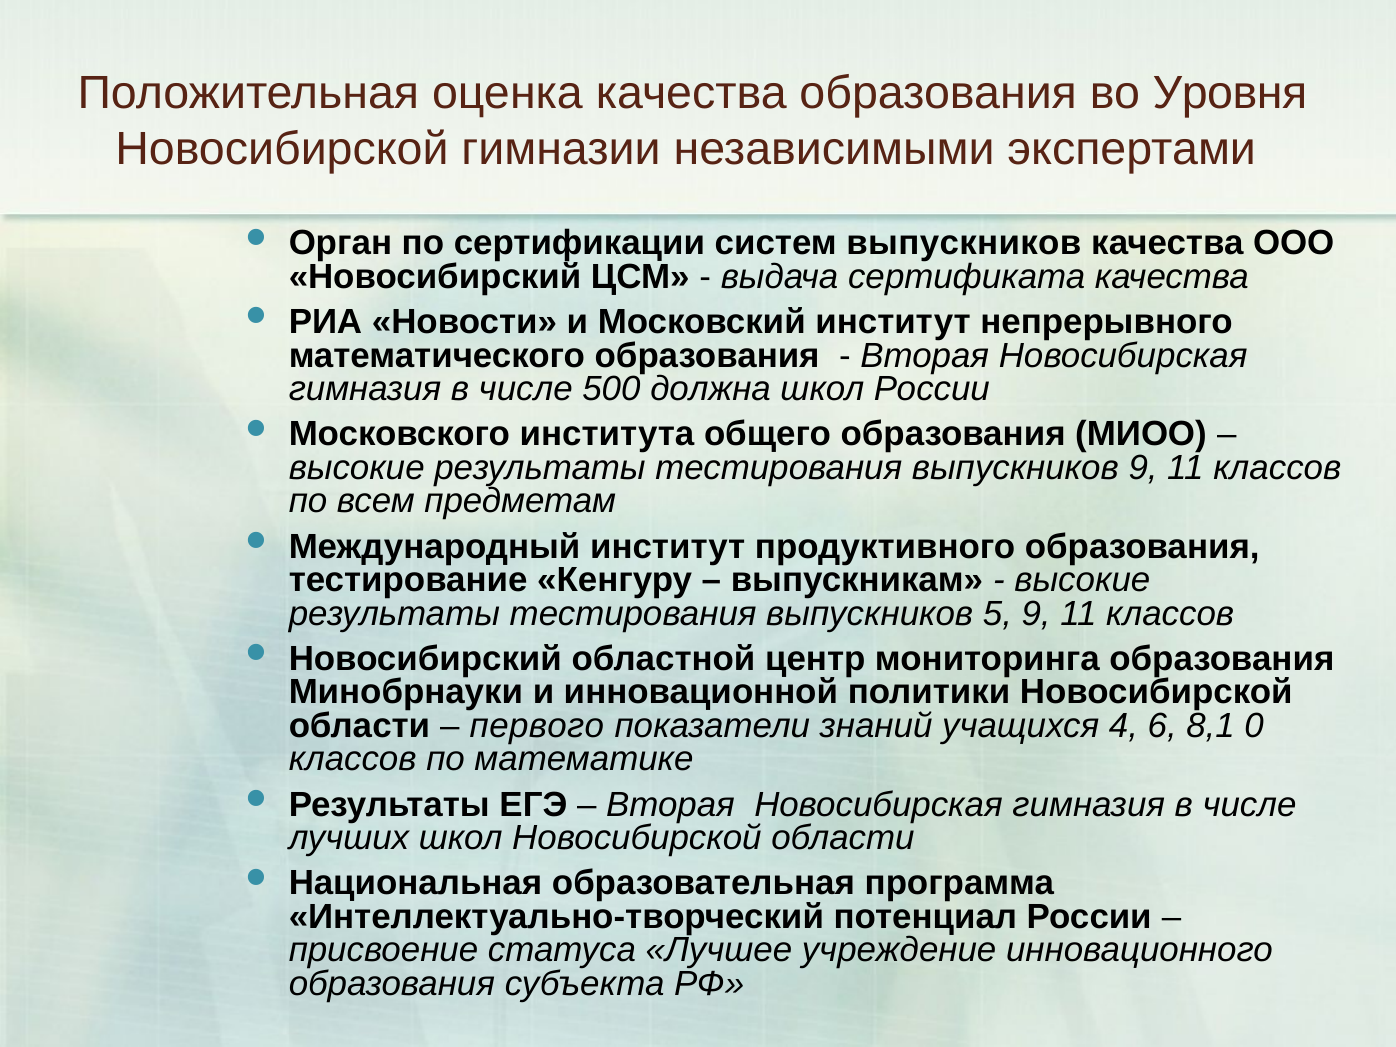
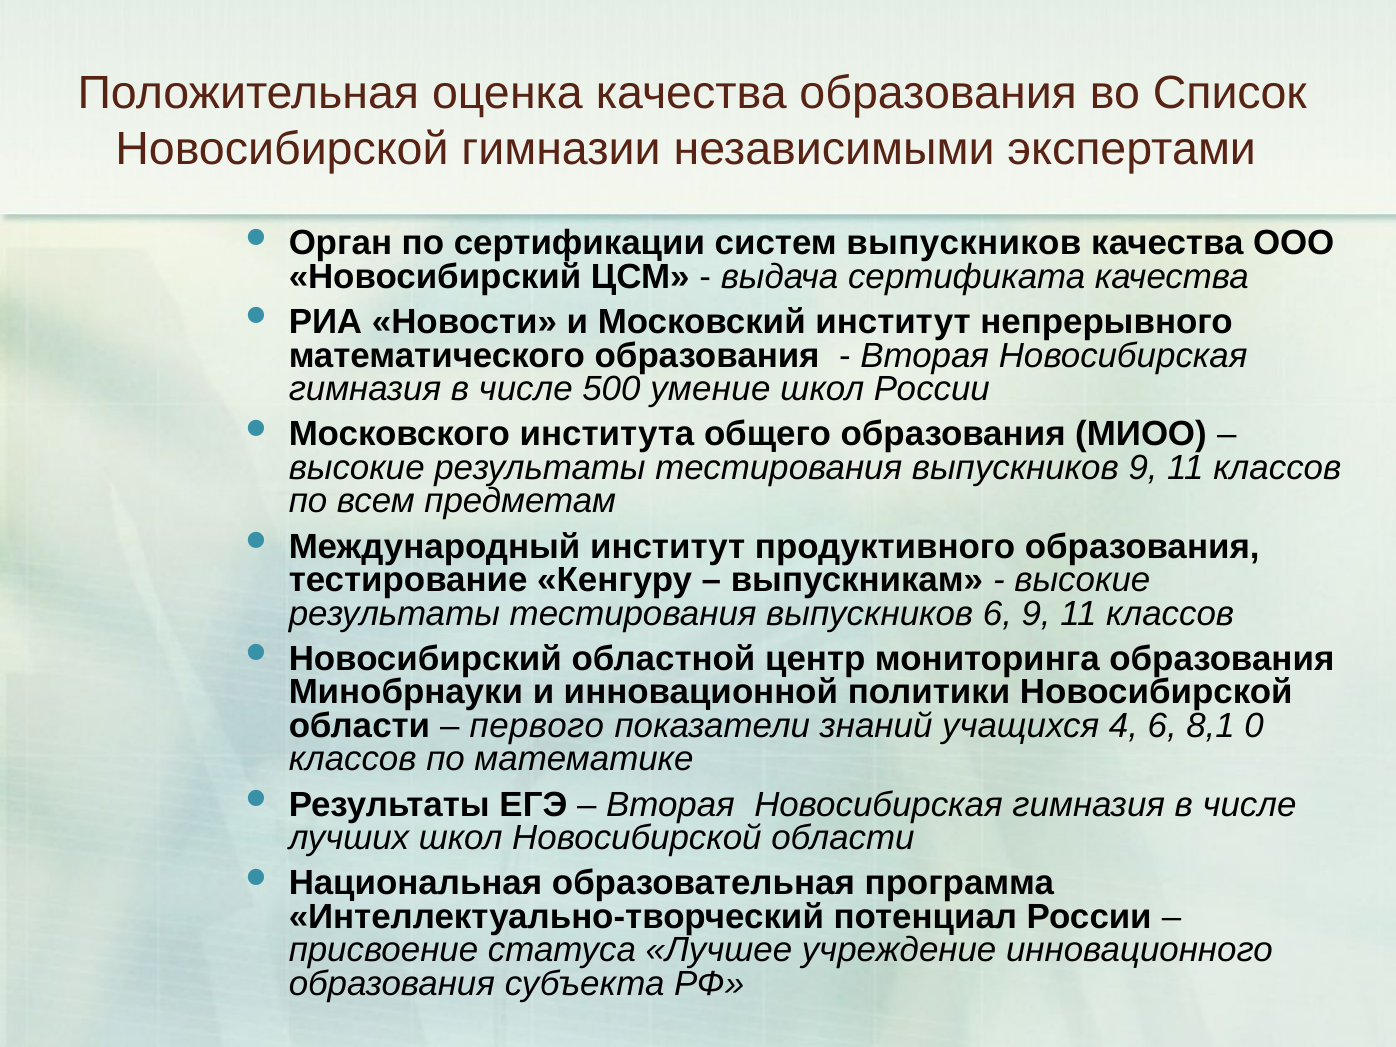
Уровня: Уровня -> Список (1230, 93)
должна: должна -> умение (710, 389)
выпускников 5: 5 -> 6 (997, 614)
